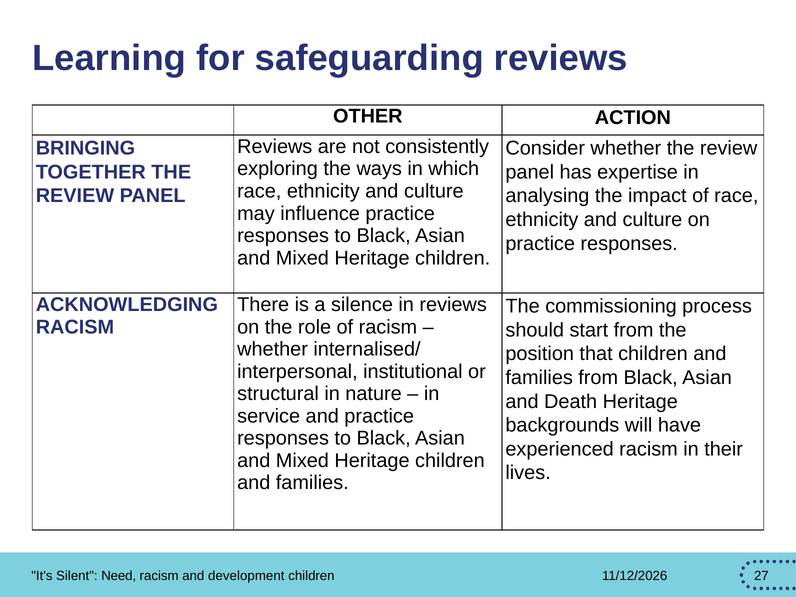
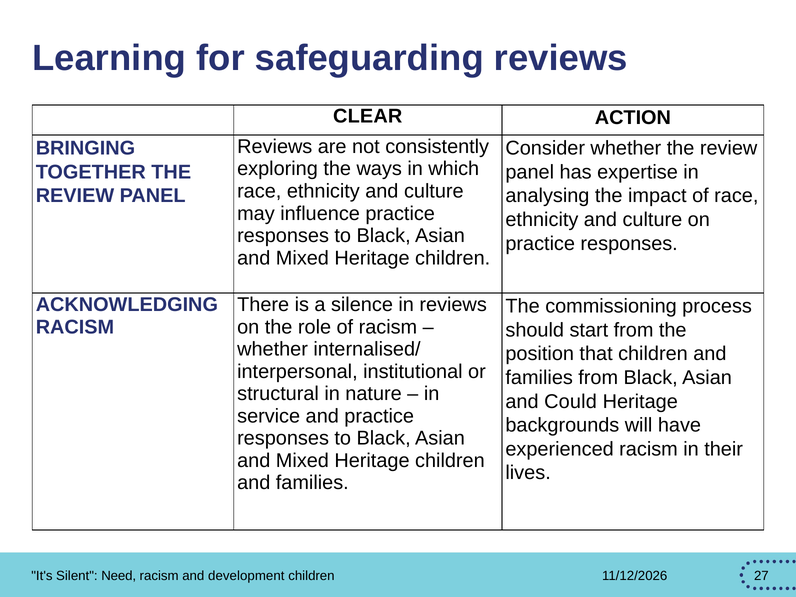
OTHER: OTHER -> CLEAR (368, 116)
Death: Death -> Could (571, 401)
